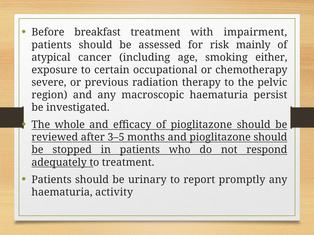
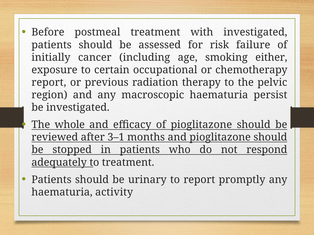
breakfast: breakfast -> postmeal (97, 32)
with impairment: impairment -> investigated (255, 32)
mainly: mainly -> failure (253, 45)
atypical: atypical -> initially (51, 57)
severe: severe -> report (49, 83)
3–5: 3–5 -> 3–1 (116, 138)
